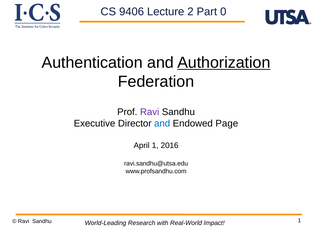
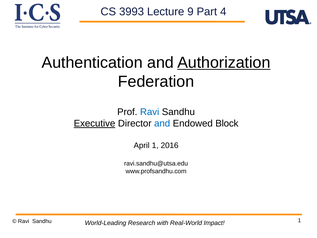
9406: 9406 -> 3993 (132, 12)
2: 2 -> 9 (190, 12)
0: 0 -> 4 (223, 12)
Ravi colour: purple -> blue (150, 112)
Executive underline: none -> present (95, 123)
Page: Page -> Block (227, 123)
